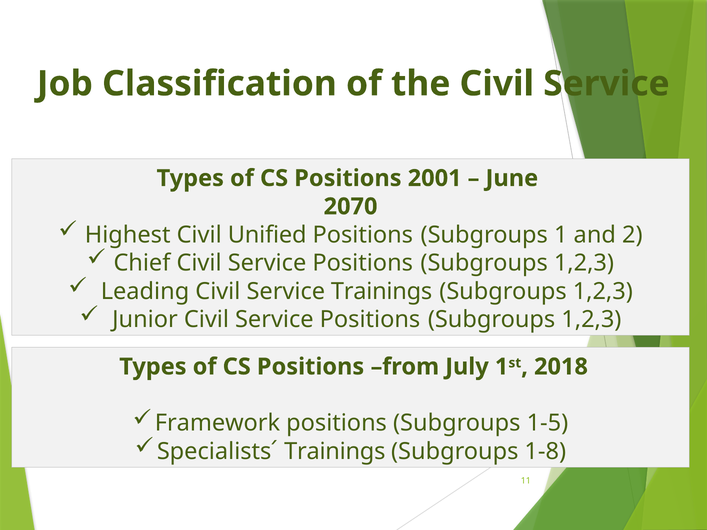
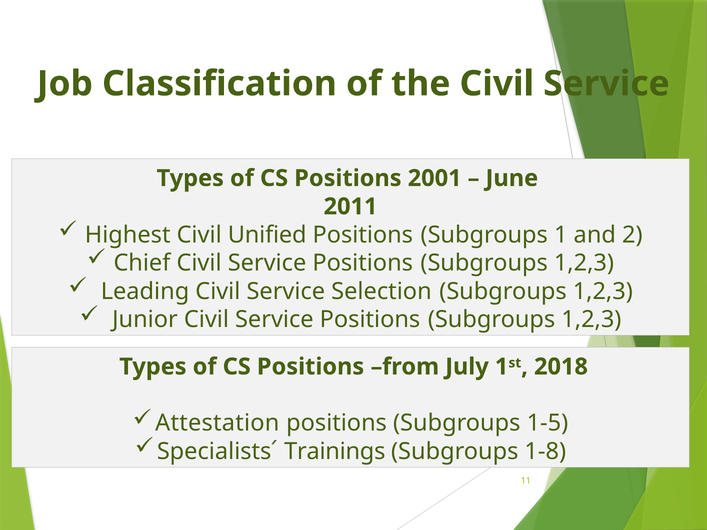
2070: 2070 -> 2011 (351, 207)
Service Trainings: Trainings -> Selection (381, 291)
Framework: Framework -> Attestation (217, 423)
